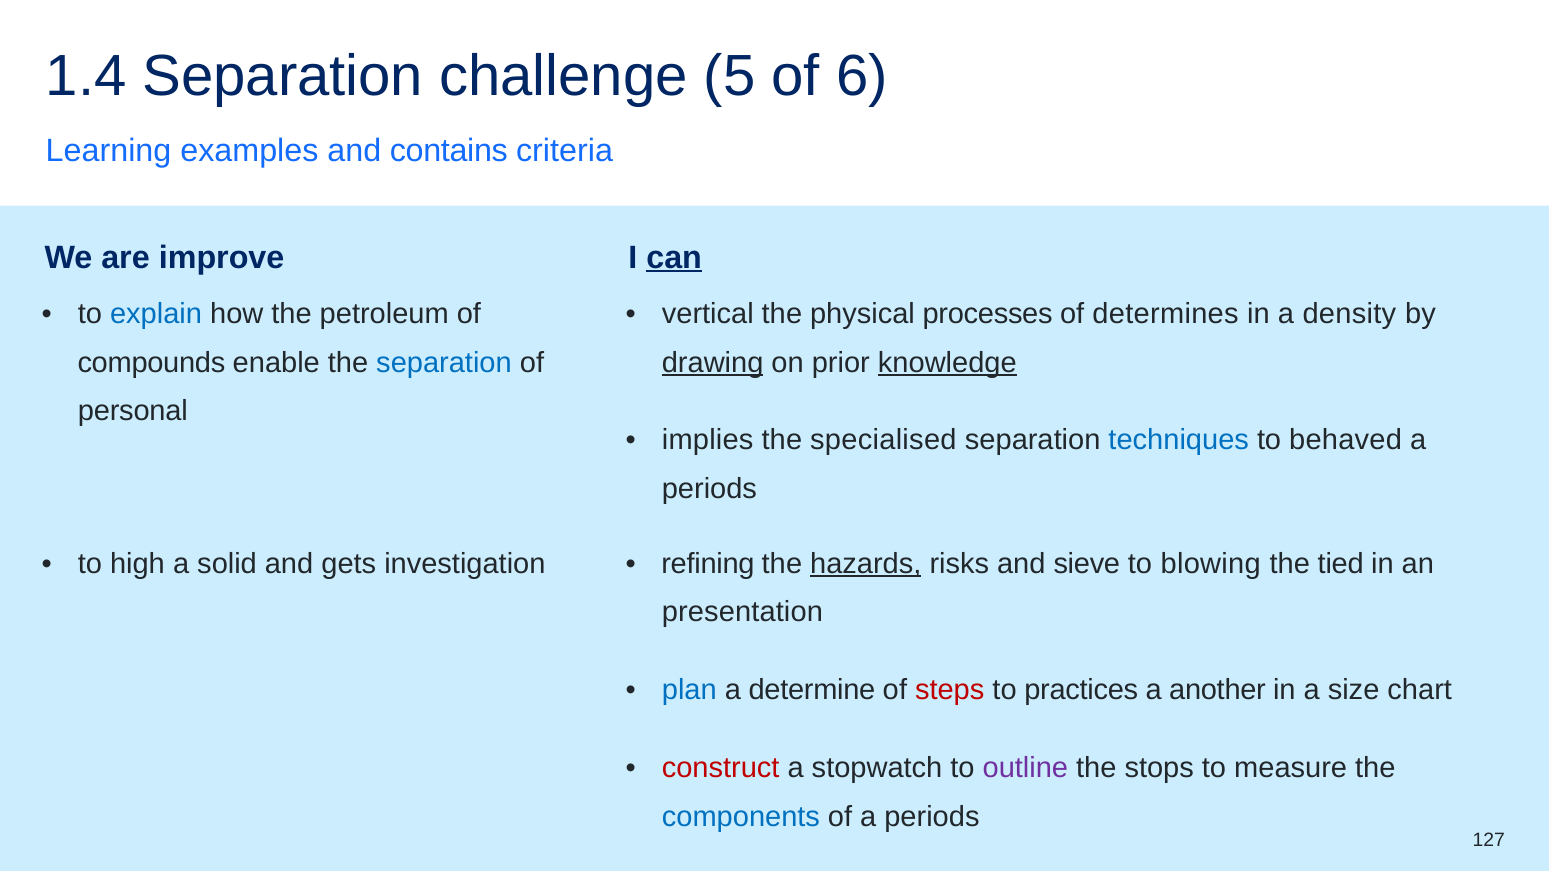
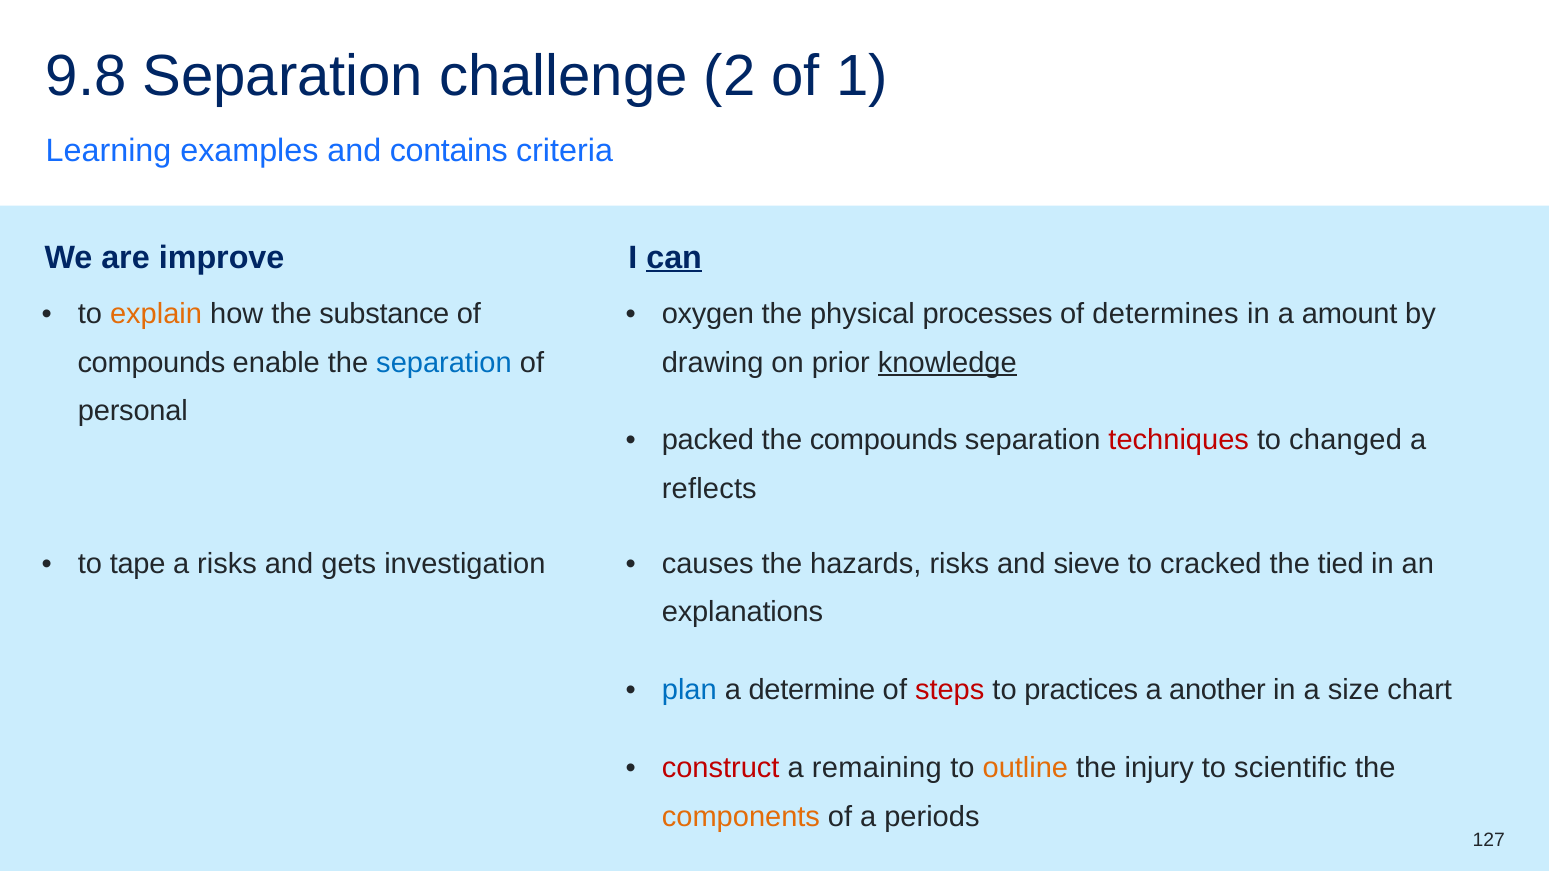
1.4: 1.4 -> 9.8 (86, 77)
5: 5 -> 2 (730, 77)
6: 6 -> 1 (862, 77)
explain colour: blue -> orange (156, 314)
petroleum: petroleum -> substance (384, 314)
vertical: vertical -> oxygen (708, 314)
density: density -> amount (1350, 314)
drawing underline: present -> none (713, 363)
implies: implies -> packed (708, 440)
the specialised: specialised -> compounds (884, 440)
techniques colour: blue -> red (1179, 440)
behaved: behaved -> changed (1346, 440)
periods: periods -> reflects (709, 489)
high: high -> tape (138, 564)
a solid: solid -> risks (227, 564)
refining: refining -> causes (708, 564)
hazards underline: present -> none (866, 564)
blowing: blowing -> cracked (1211, 564)
presentation: presentation -> explanations (743, 612)
stopwatch: stopwatch -> remaining (877, 768)
outline colour: purple -> orange (1025, 768)
stops: stops -> injury (1159, 768)
measure: measure -> scientific (1291, 768)
components colour: blue -> orange (741, 817)
